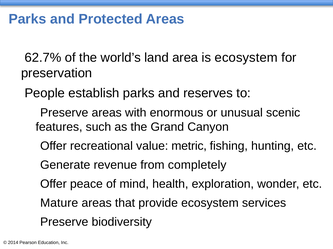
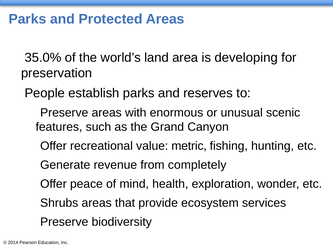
62.7%: 62.7% -> 35.0% (43, 58)
is ecosystem: ecosystem -> developing (246, 58)
Mature: Mature -> Shrubs (59, 204)
